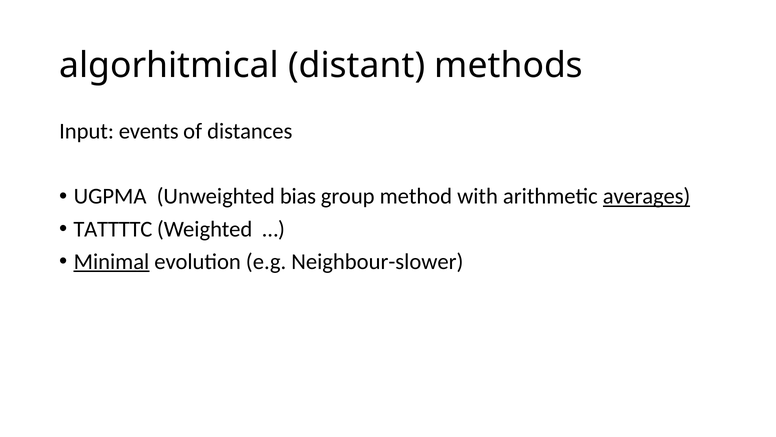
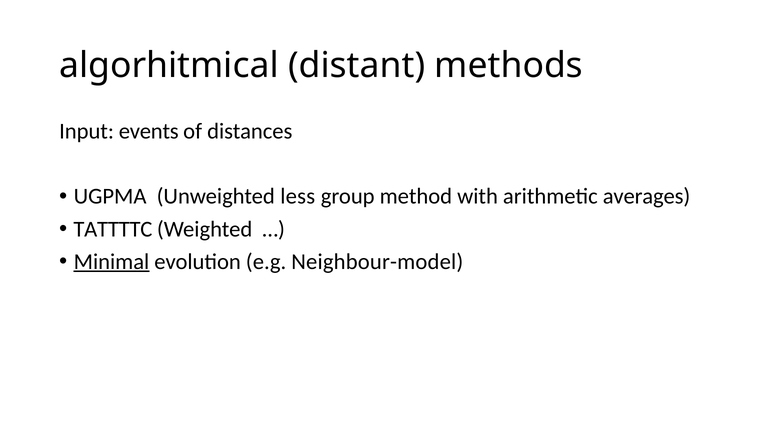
bias: bias -> less (298, 196)
averages underline: present -> none (647, 196)
Neighbour-slower: Neighbour-slower -> Neighbour-model (377, 261)
